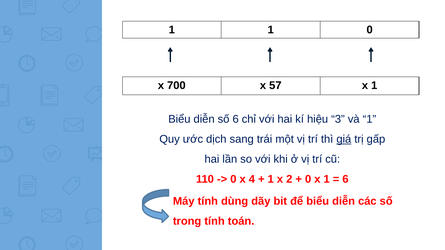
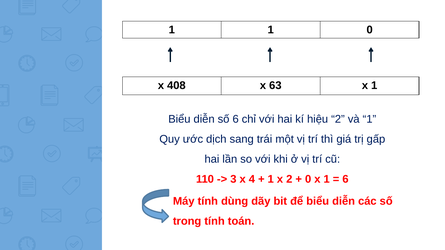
700: 700 -> 408 (176, 86)
57: 57 -> 63 (275, 86)
hiệu 3: 3 -> 2 (338, 119)
giá underline: present -> none (344, 139)
0: 0 -> 3 (233, 179)
